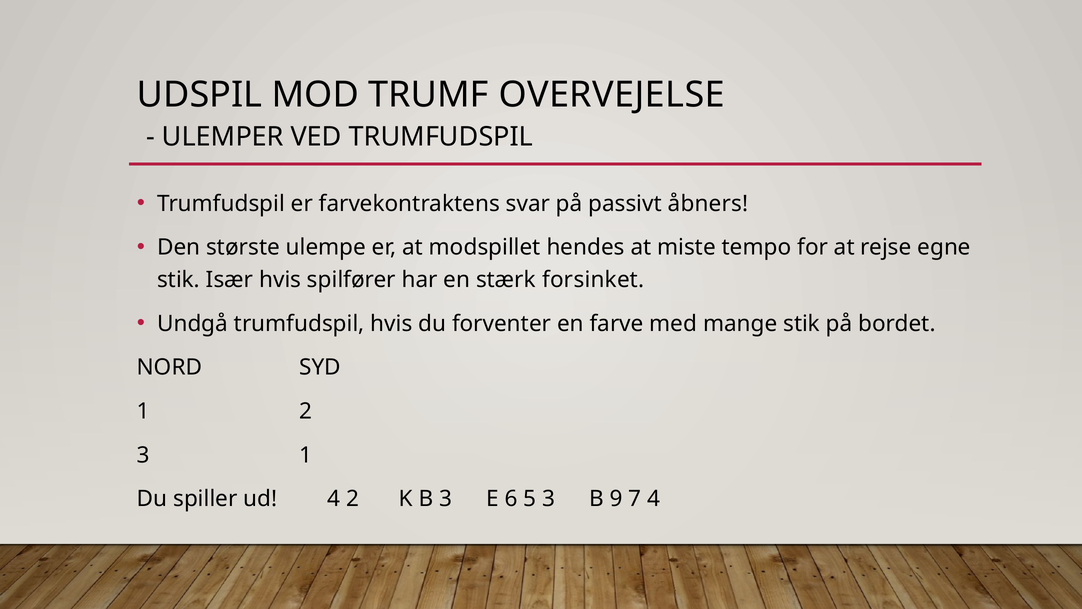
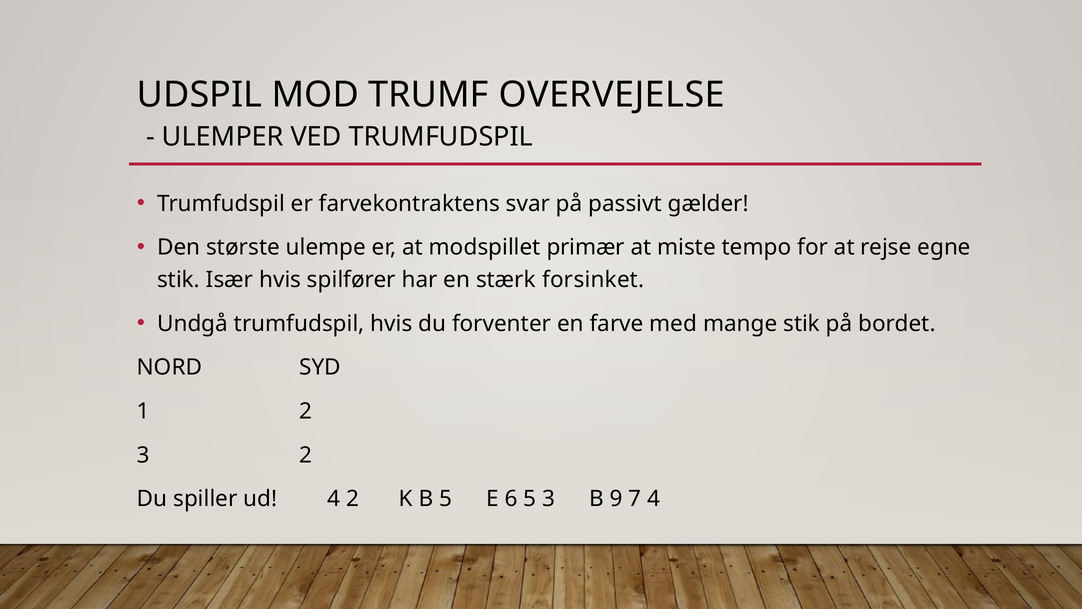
åbners: åbners -> gælder (708, 203)
hendes: hendes -> primær (586, 247)
1: 1 -> 2 (306, 455)
B 3: 3 -> 5 (446, 499)
